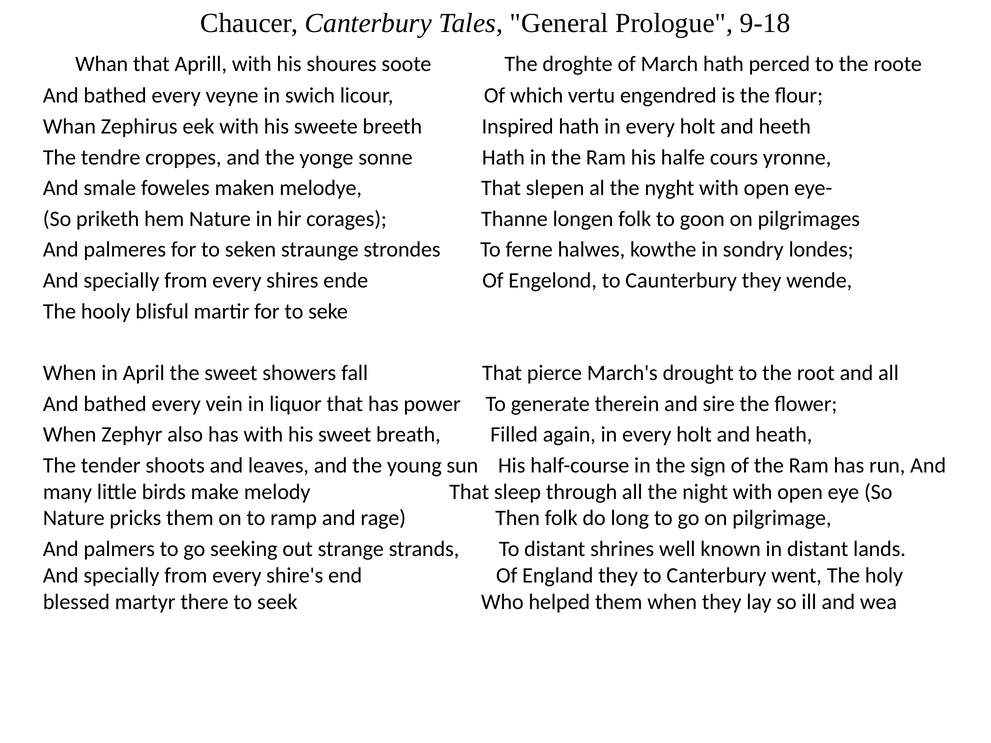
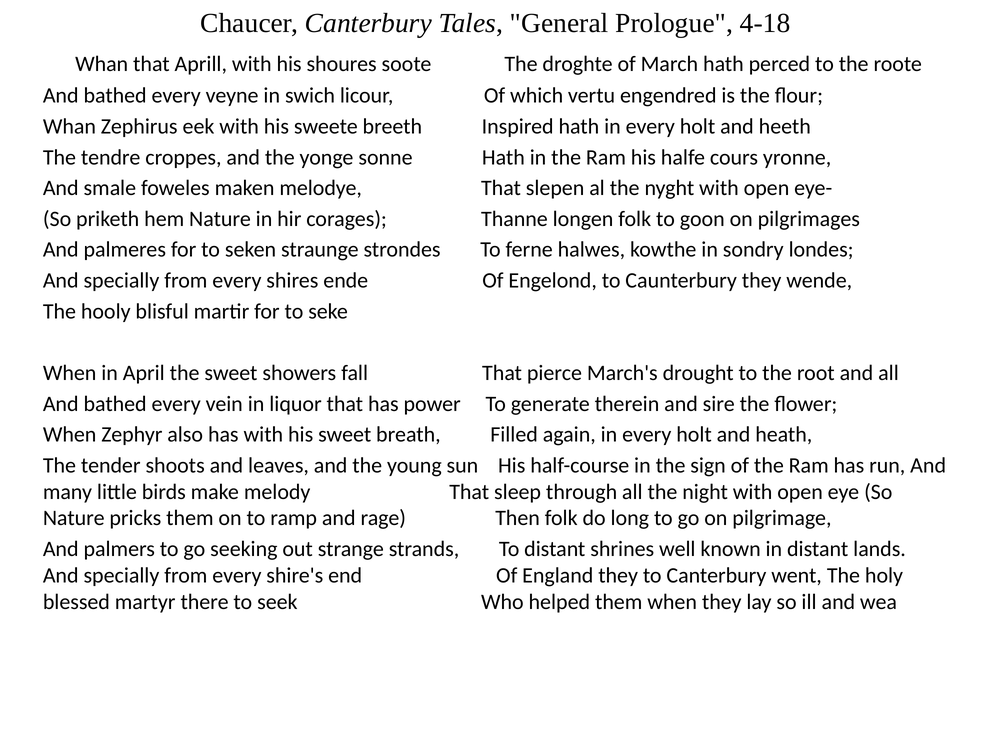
9-18: 9-18 -> 4-18 (765, 23)
